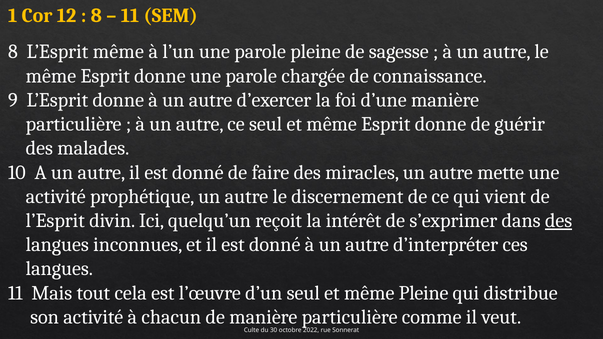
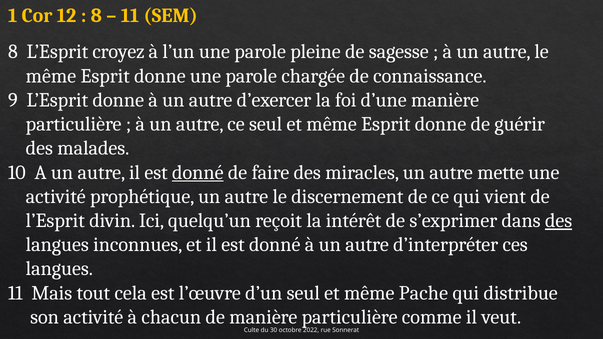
L’Esprit même: même -> croyez (119, 52)
donné underline: none -> present (198, 172)
même Pleine: Pleine -> Pache (423, 293)
